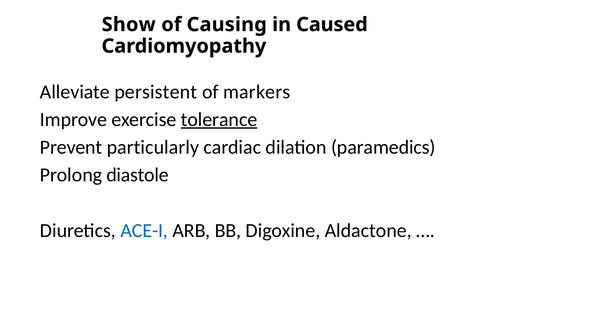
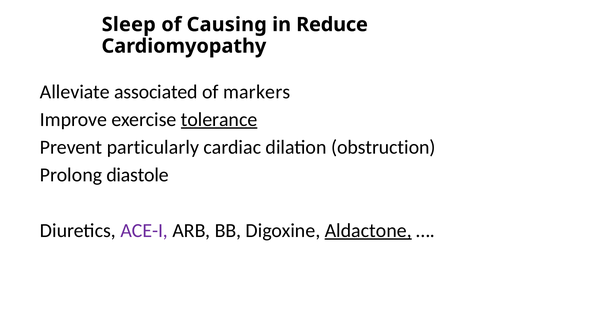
Show: Show -> Sleep (129, 25)
Caused: Caused -> Reduce (332, 25)
persistent: persistent -> associated (156, 92)
paramedics: paramedics -> obstruction (383, 147)
ACE-I colour: blue -> purple (144, 230)
Aldactone underline: none -> present (368, 230)
